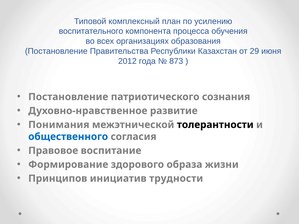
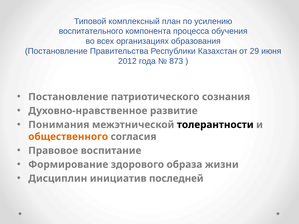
общественного colour: blue -> orange (68, 137)
Принципов: Принципов -> Дисциплин (58, 179)
трудности: трудности -> последней (176, 179)
